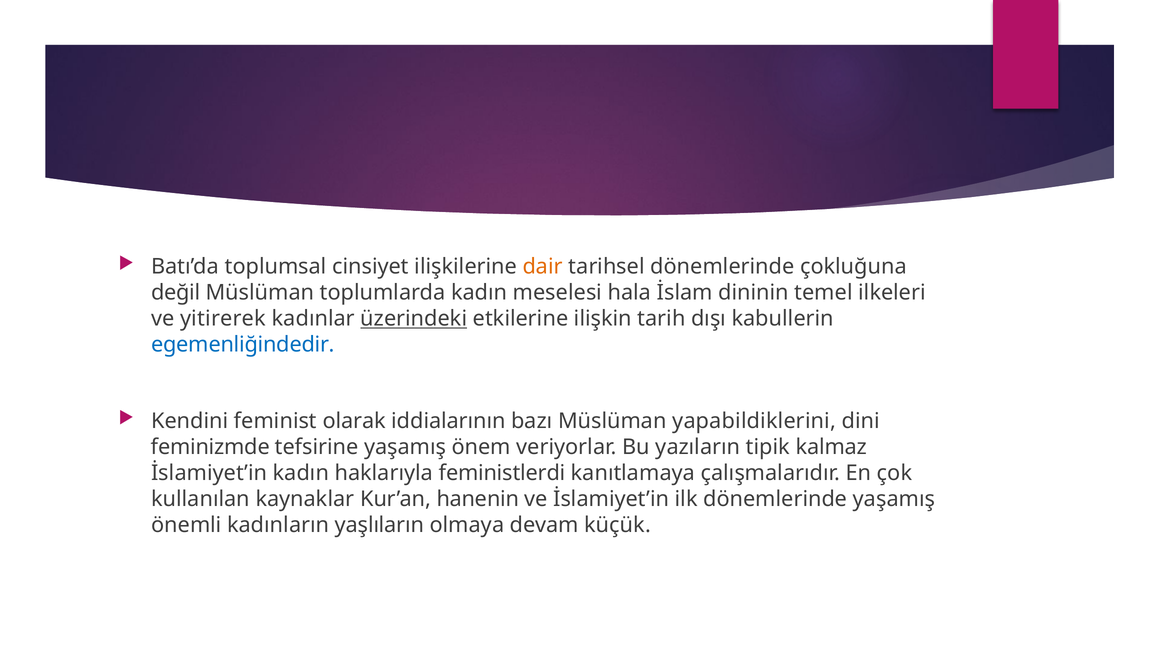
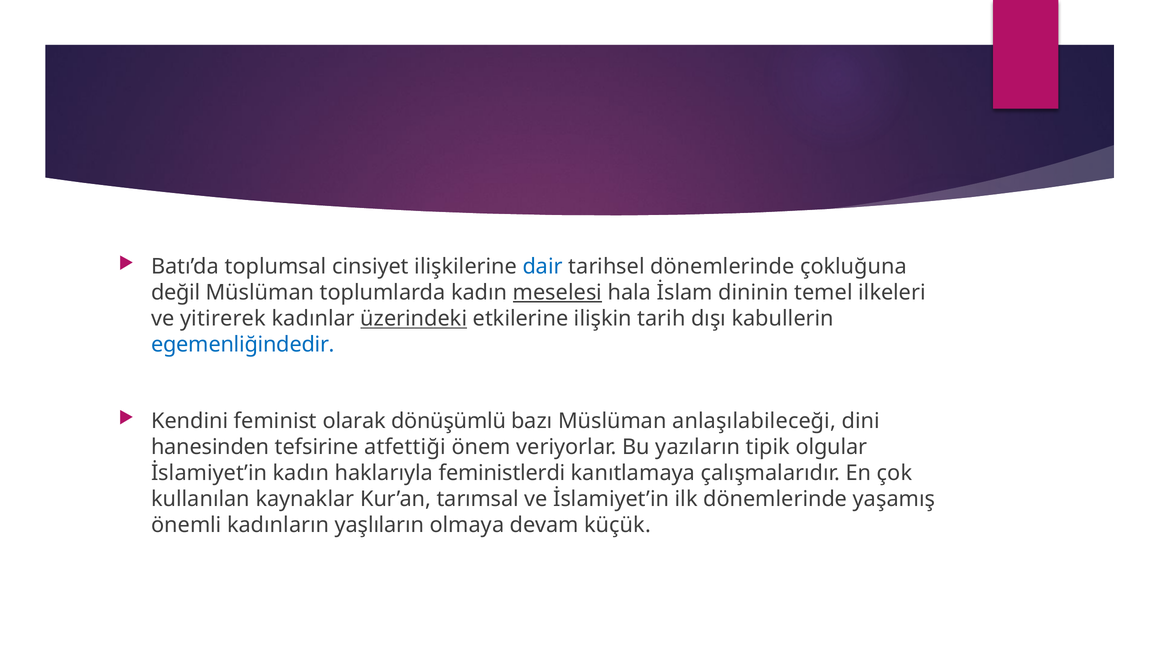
dair colour: orange -> blue (543, 267)
meselesi underline: none -> present (557, 293)
iddialarının: iddialarının -> dönüşümlü (449, 421)
yapabildiklerini: yapabildiklerini -> anlaşılabileceği (754, 421)
feminizmde: feminizmde -> hanesinden (210, 447)
tefsirine yaşamış: yaşamış -> atfettiği (405, 447)
kalmaz: kalmaz -> olgular (831, 447)
hanenin: hanenin -> tarımsal (478, 500)
